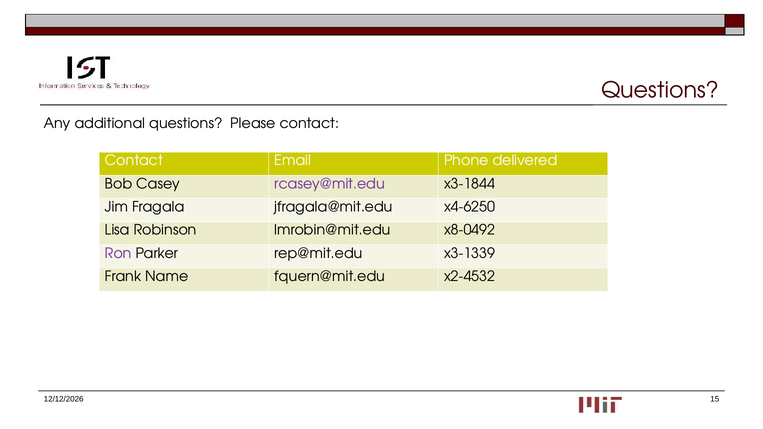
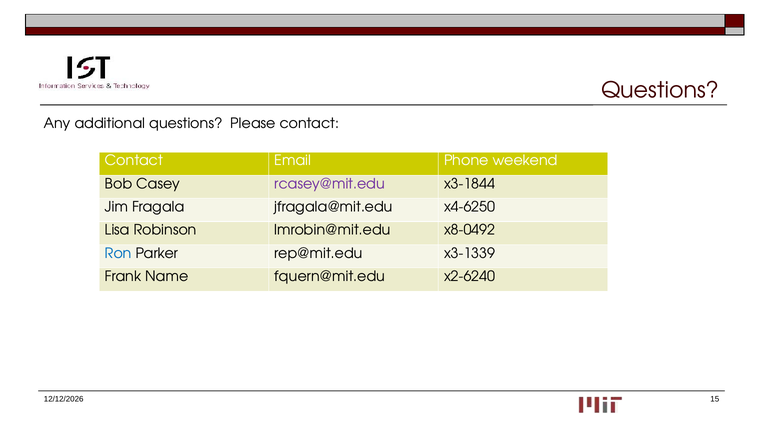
delivered: delivered -> weekend (525, 161)
Ron colour: purple -> blue (118, 254)
x2-4532: x2-4532 -> x2-6240 (470, 277)
